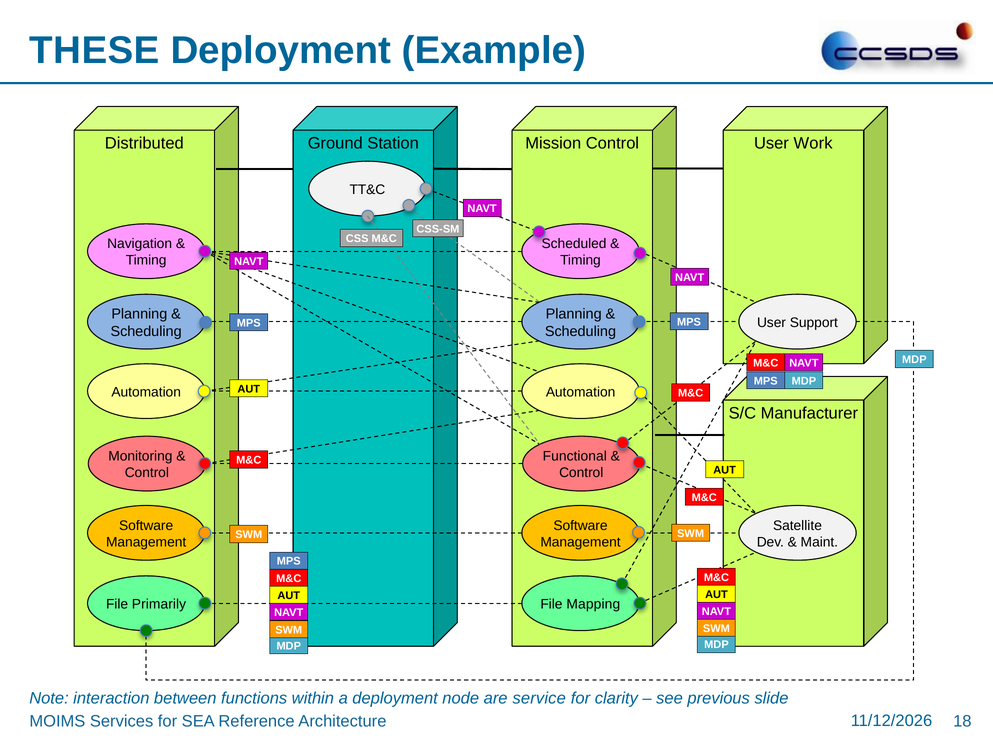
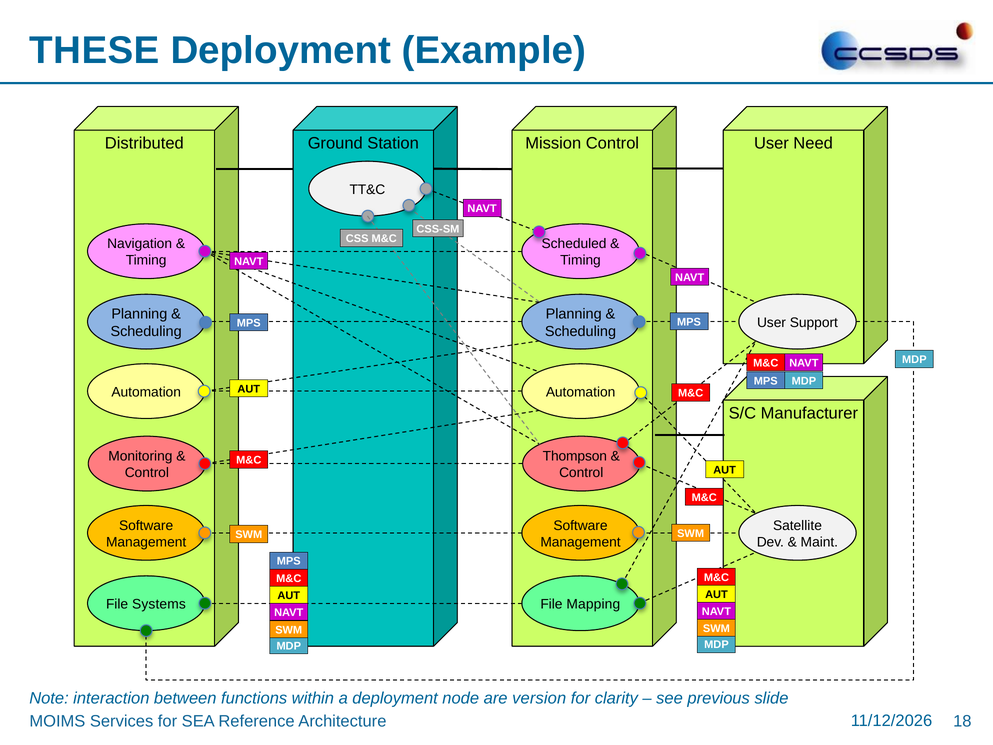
Work: Work -> Need (813, 143)
Functional: Functional -> Thompson (575, 456)
Primarily: Primarily -> Systems (159, 604)
service: service -> version (539, 698)
